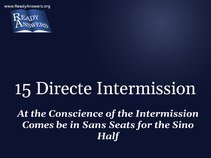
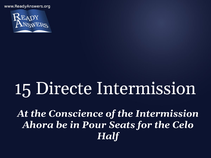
Comes: Comes -> Ahora (38, 125)
Sans: Sans -> Pour (94, 125)
Sino: Sino -> Celo (183, 125)
